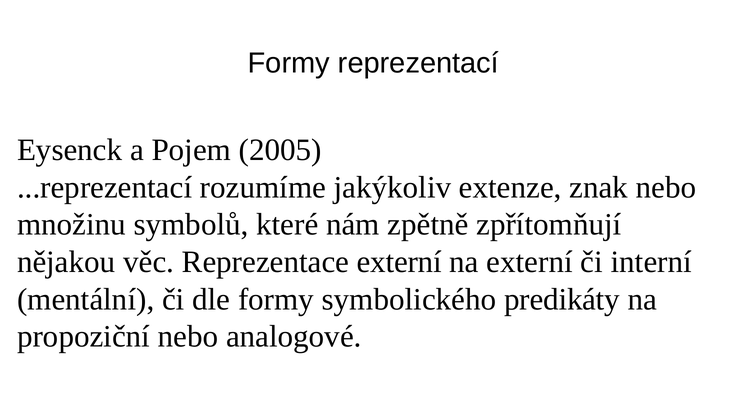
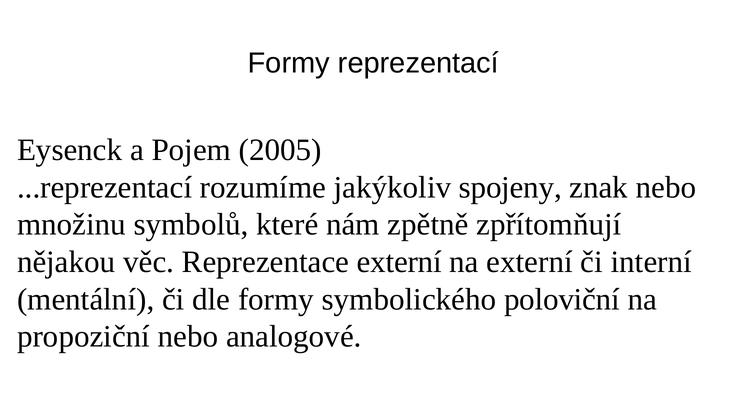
extenze: extenze -> spojeny (510, 187)
predikáty: predikáty -> poloviční (562, 300)
